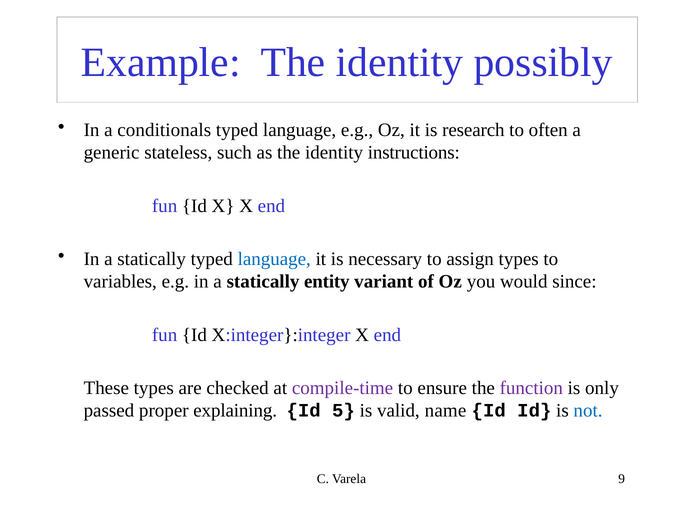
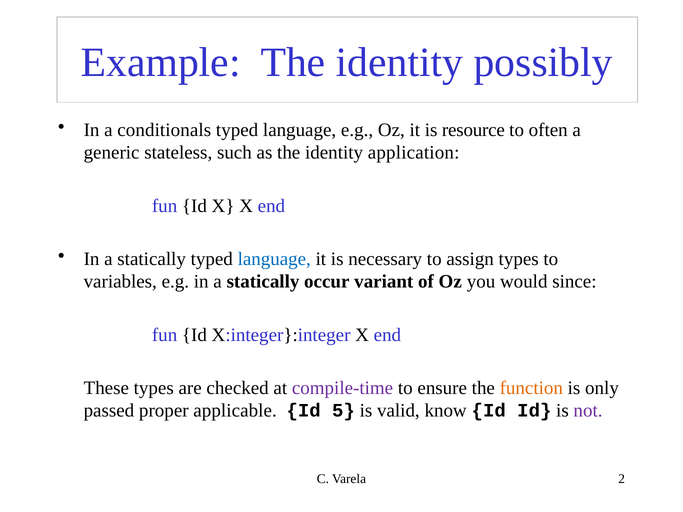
research: research -> resource (473, 130)
instructions: instructions -> application (414, 153)
entity: entity -> occur (327, 282)
function colour: purple -> orange (531, 388)
explaining: explaining -> applicable (235, 411)
name: name -> know (446, 411)
not colour: blue -> purple (588, 411)
9: 9 -> 2 (622, 479)
